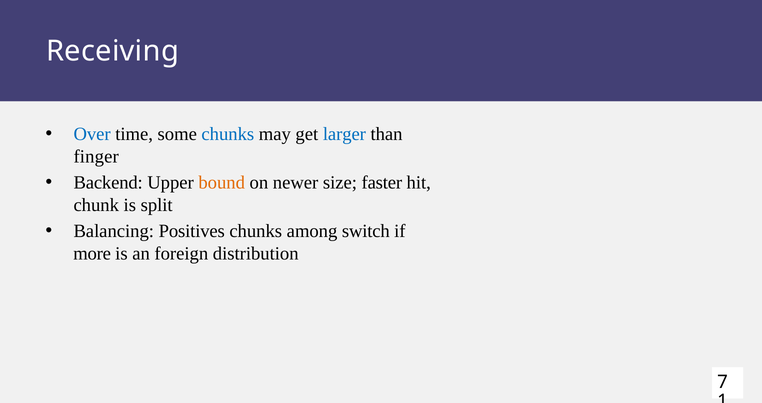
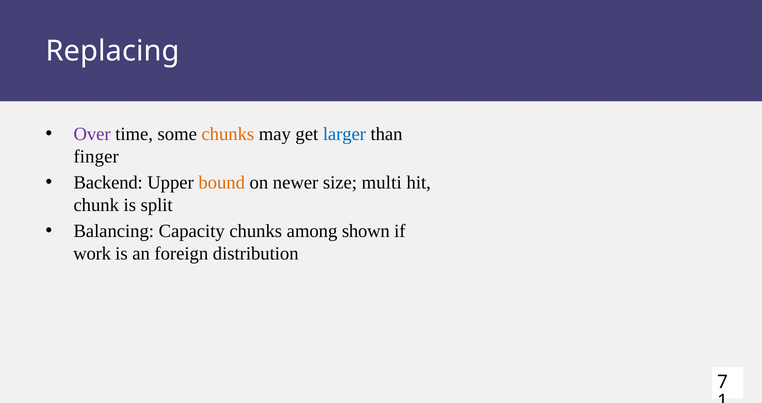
Receiving: Receiving -> Replacing (113, 51)
Over colour: blue -> purple (92, 134)
chunks colour: blue -> orange (228, 134)
faster: faster -> multi (382, 182)
Positives: Positives -> Capacity (192, 231)
switch: switch -> shown (366, 231)
more: more -> work (92, 253)
